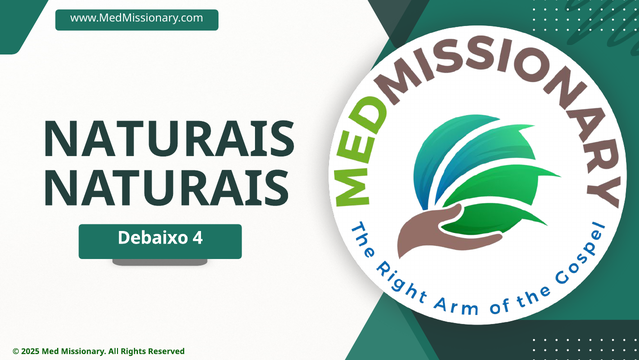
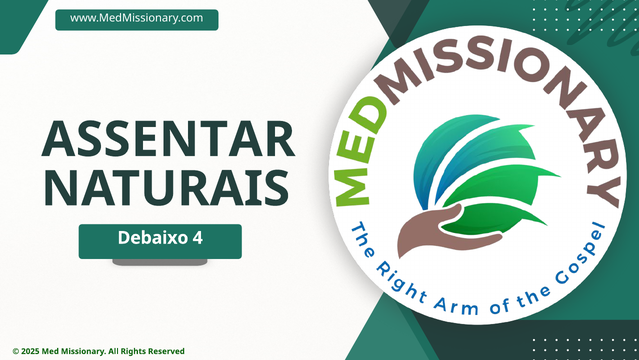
NATURAIS: NATURAIS -> ASSENTAR (168, 140)
